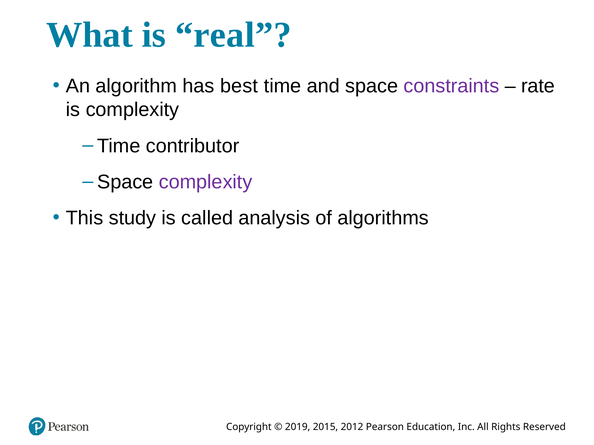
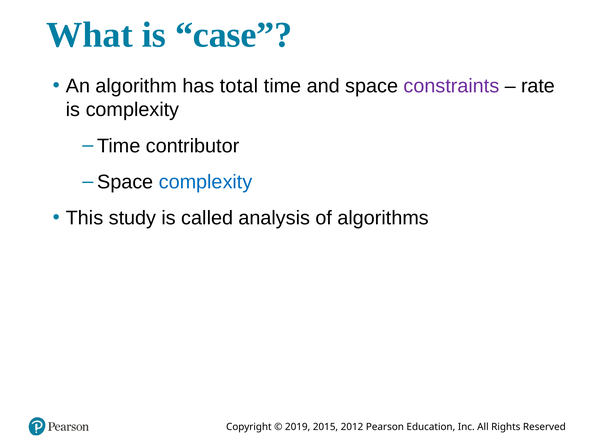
real: real -> case (234, 35)
best: best -> total (239, 86)
complexity colour: purple -> blue (206, 182)
